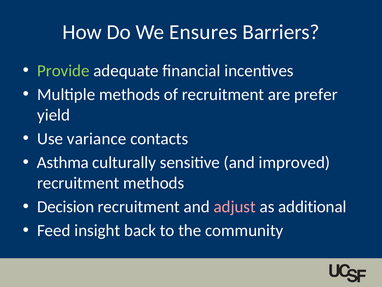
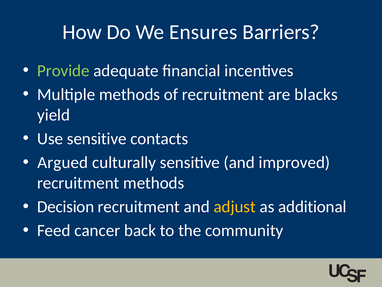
prefer: prefer -> blacks (316, 94)
Use variance: variance -> sensitive (97, 138)
Asthma: Asthma -> Argued (63, 162)
adjust colour: pink -> yellow (235, 206)
insight: insight -> cancer (97, 230)
